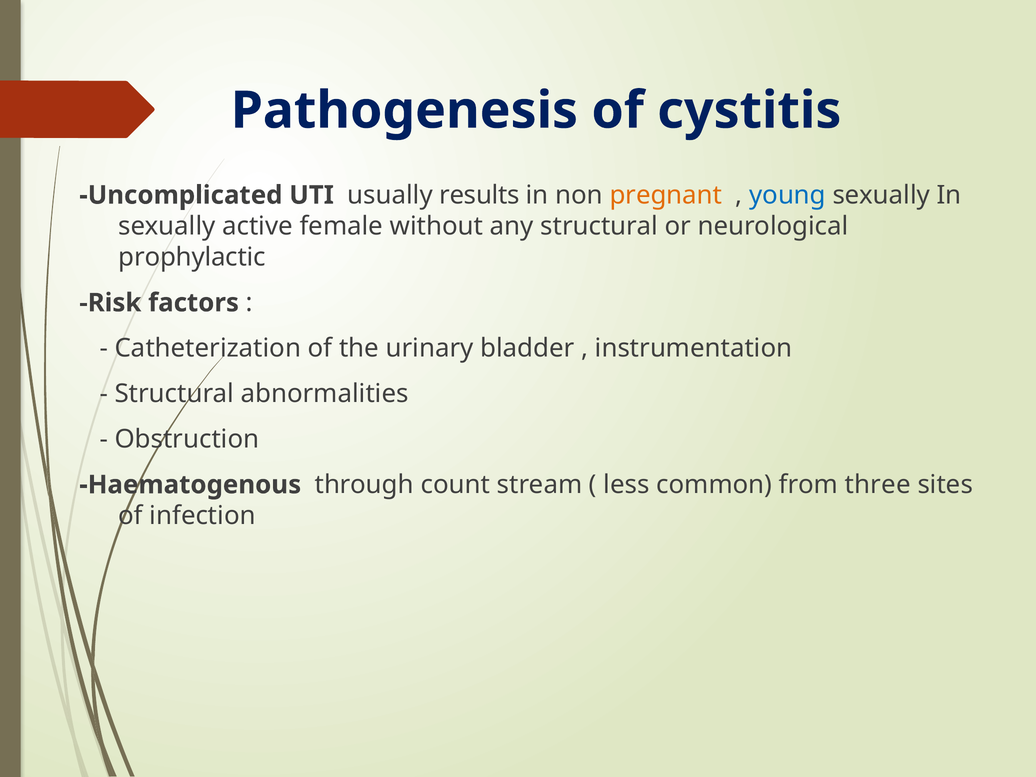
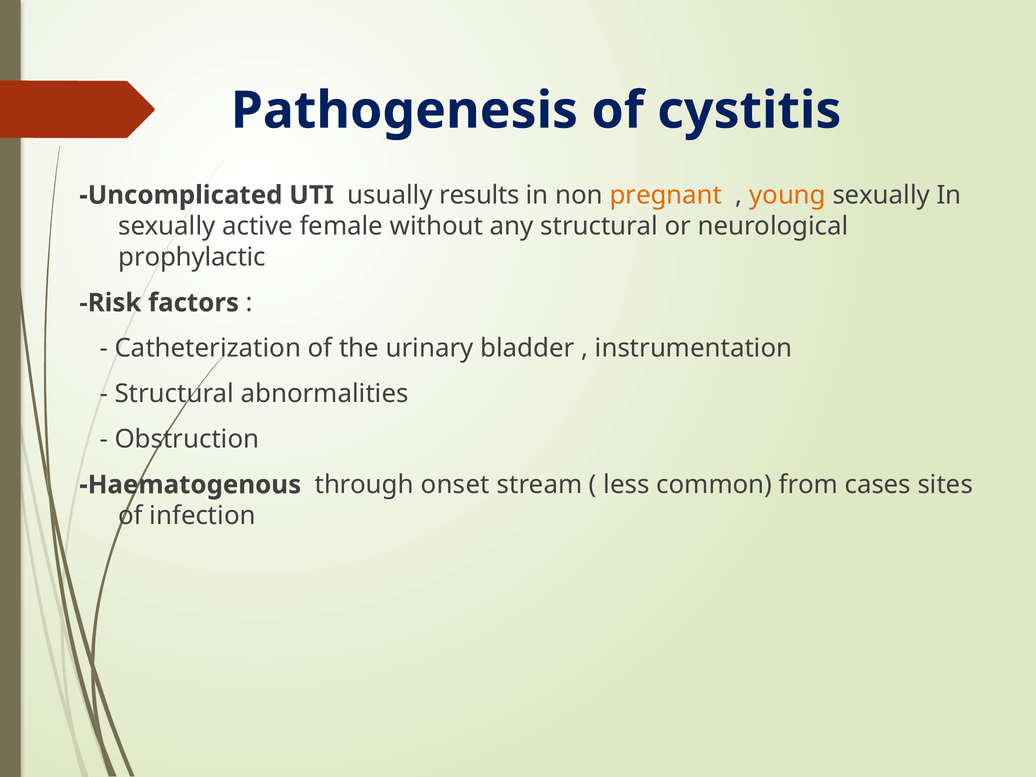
young colour: blue -> orange (788, 195)
count: count -> onset (455, 485)
three: three -> cases (878, 485)
